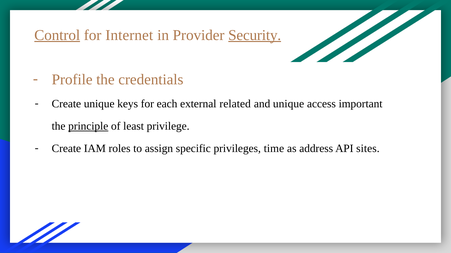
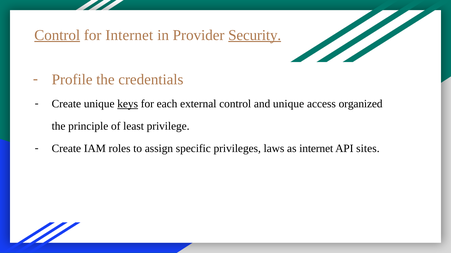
keys underline: none -> present (128, 104)
external related: related -> control (235, 104)
important: important -> organized (361, 104)
principle underline: present -> none (88, 126)
time: time -> laws (274, 149)
as address: address -> internet (316, 149)
